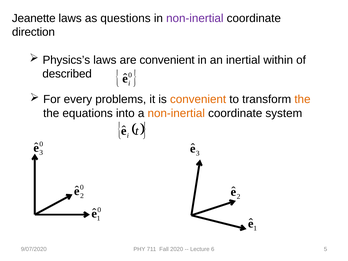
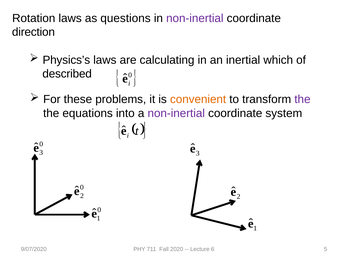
Jeanette: Jeanette -> Rotation (34, 18)
are convenient: convenient -> calculating (167, 60)
within: within -> which (278, 60)
every: every -> these (78, 99)
the colour: orange -> purple (302, 99)
non-inertial colour: orange -> purple (176, 113)
